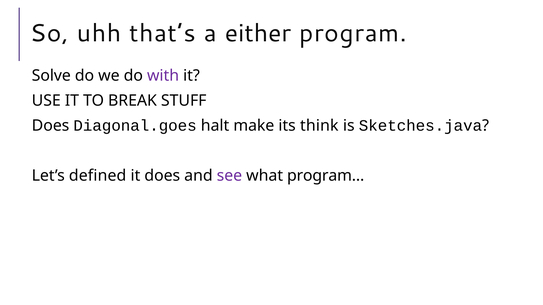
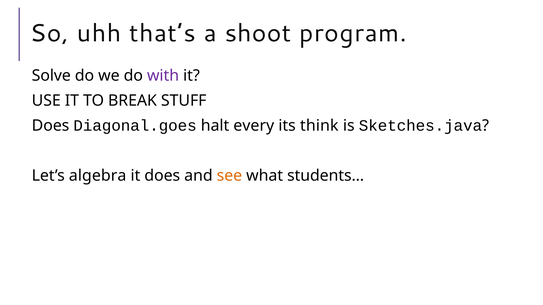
either: either -> shoot (258, 33)
make: make -> every (254, 126)
defined: defined -> algebra (98, 176)
see colour: purple -> orange (229, 176)
program…: program… -> students… (326, 176)
